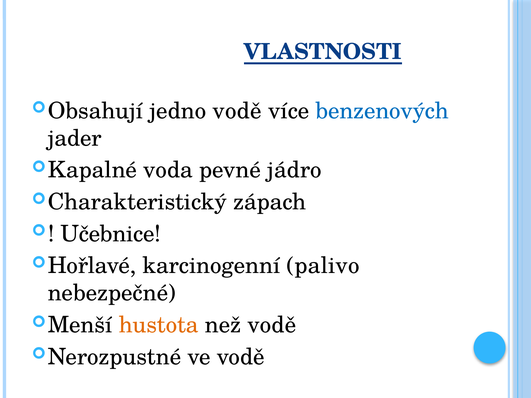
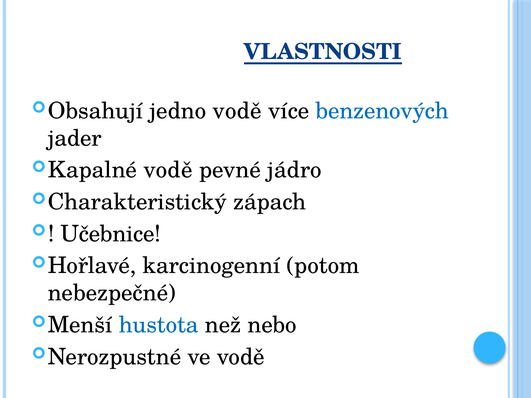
voda: voda -> vodě (168, 170)
palivo: palivo -> potom (323, 266)
hustota colour: orange -> blue (159, 325)
než vodě: vodě -> nebo (272, 325)
